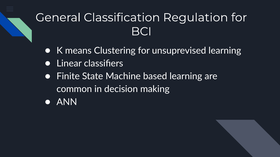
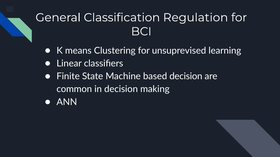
based learning: learning -> decision (186, 77)
